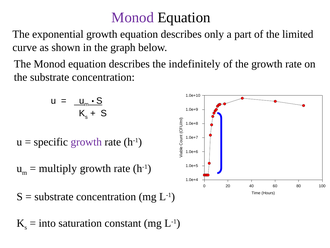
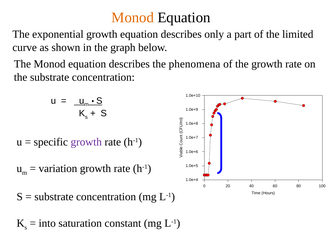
Monod colour: purple -> orange (133, 18)
indefinitely: indefinitely -> phenomena (195, 64)
multiply: multiply -> variation (58, 168)
